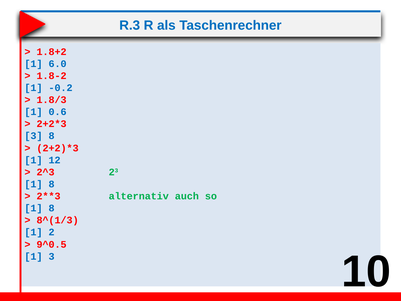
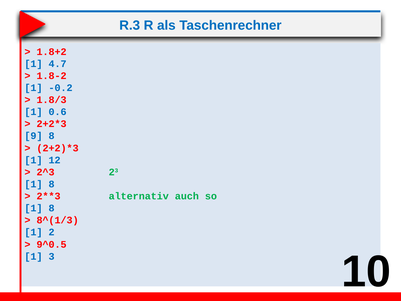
6.0: 6.0 -> 4.7 (58, 64)
3: 3 -> 9 (33, 136)
